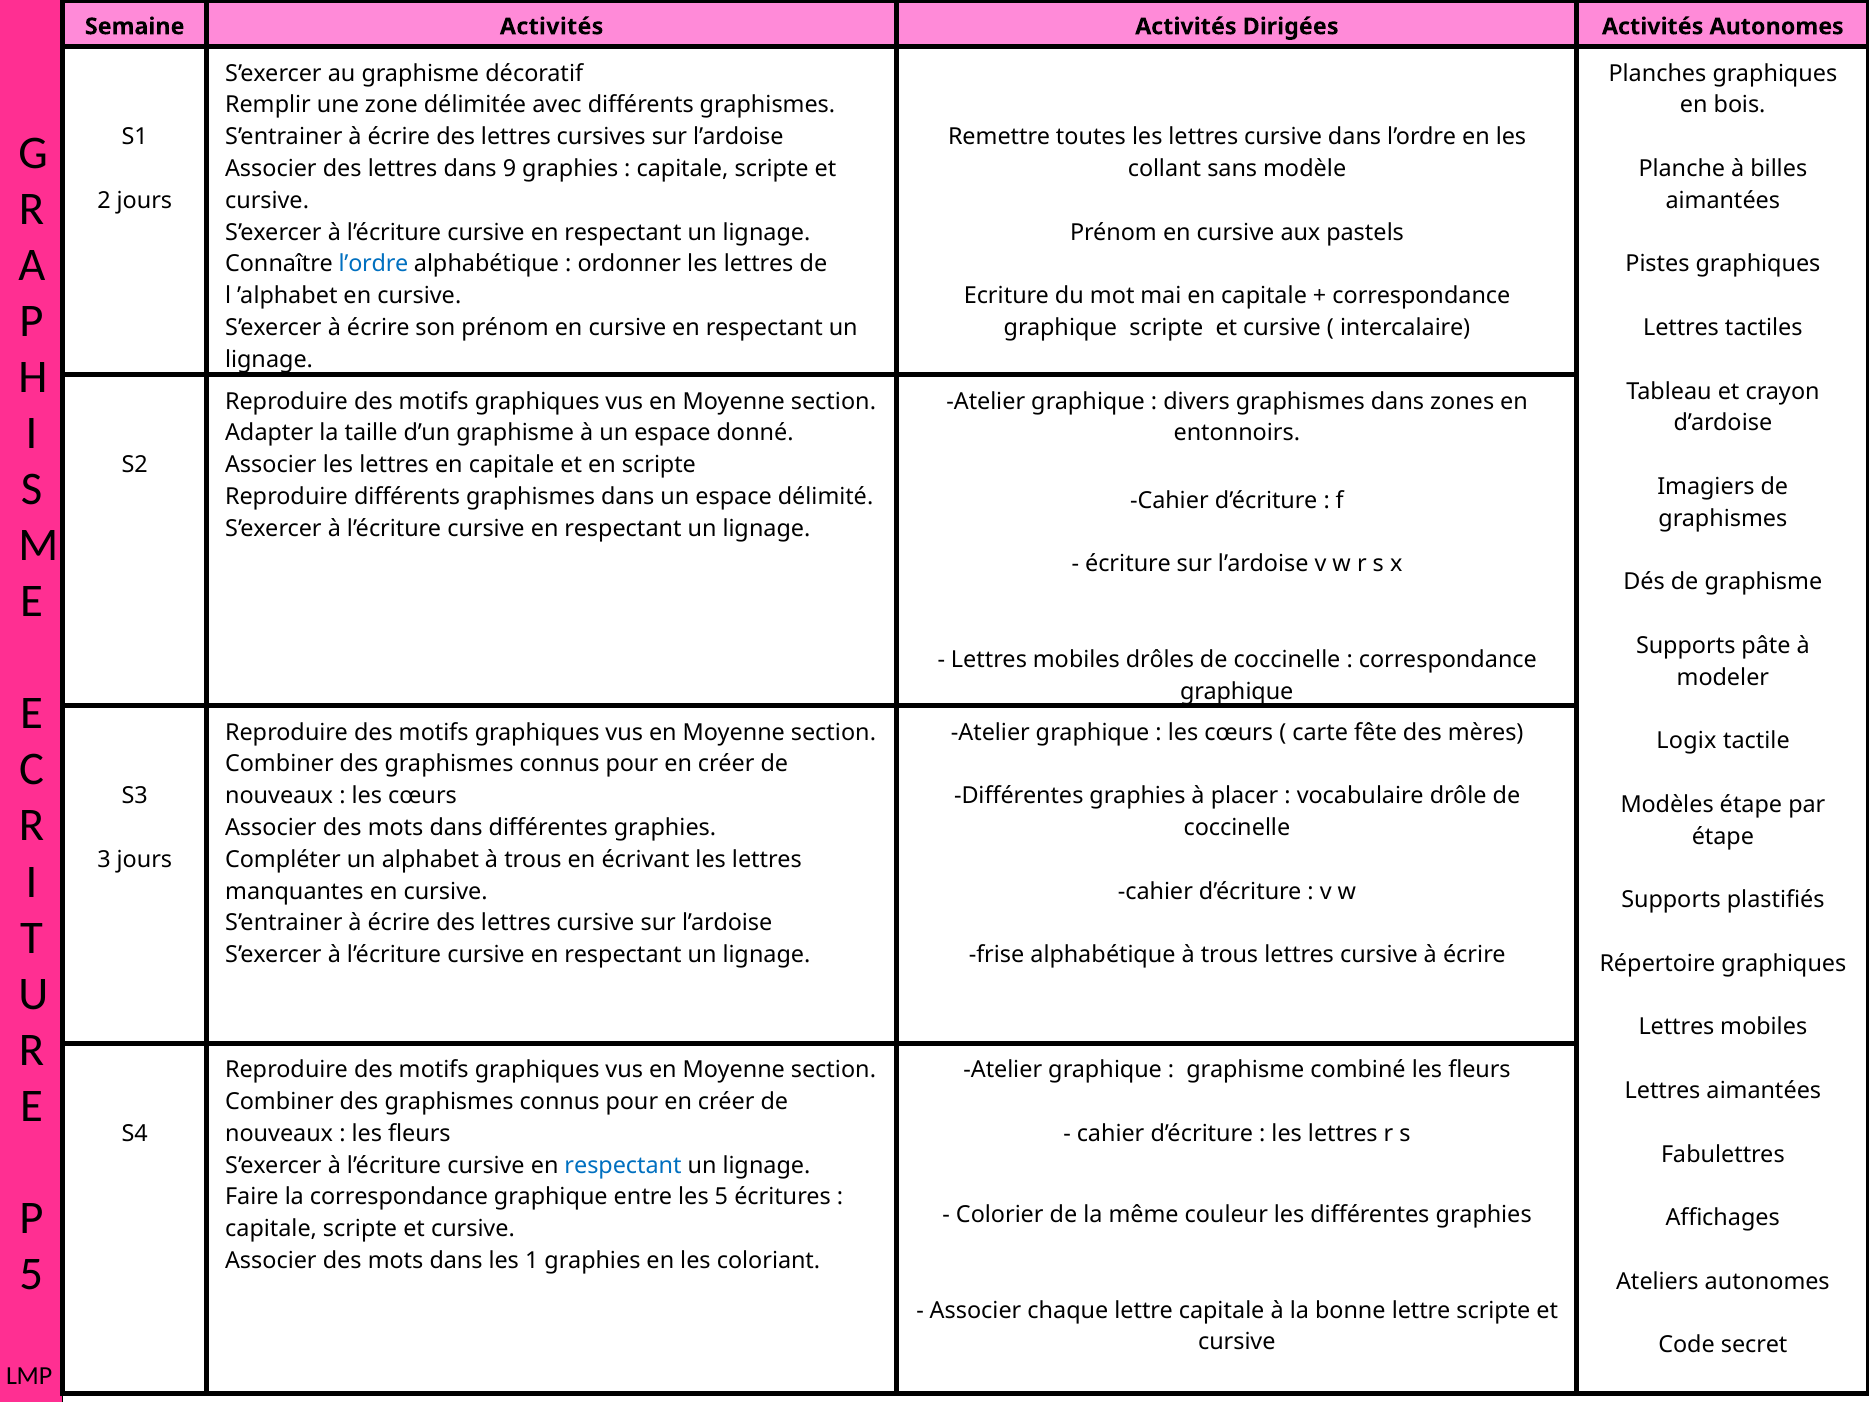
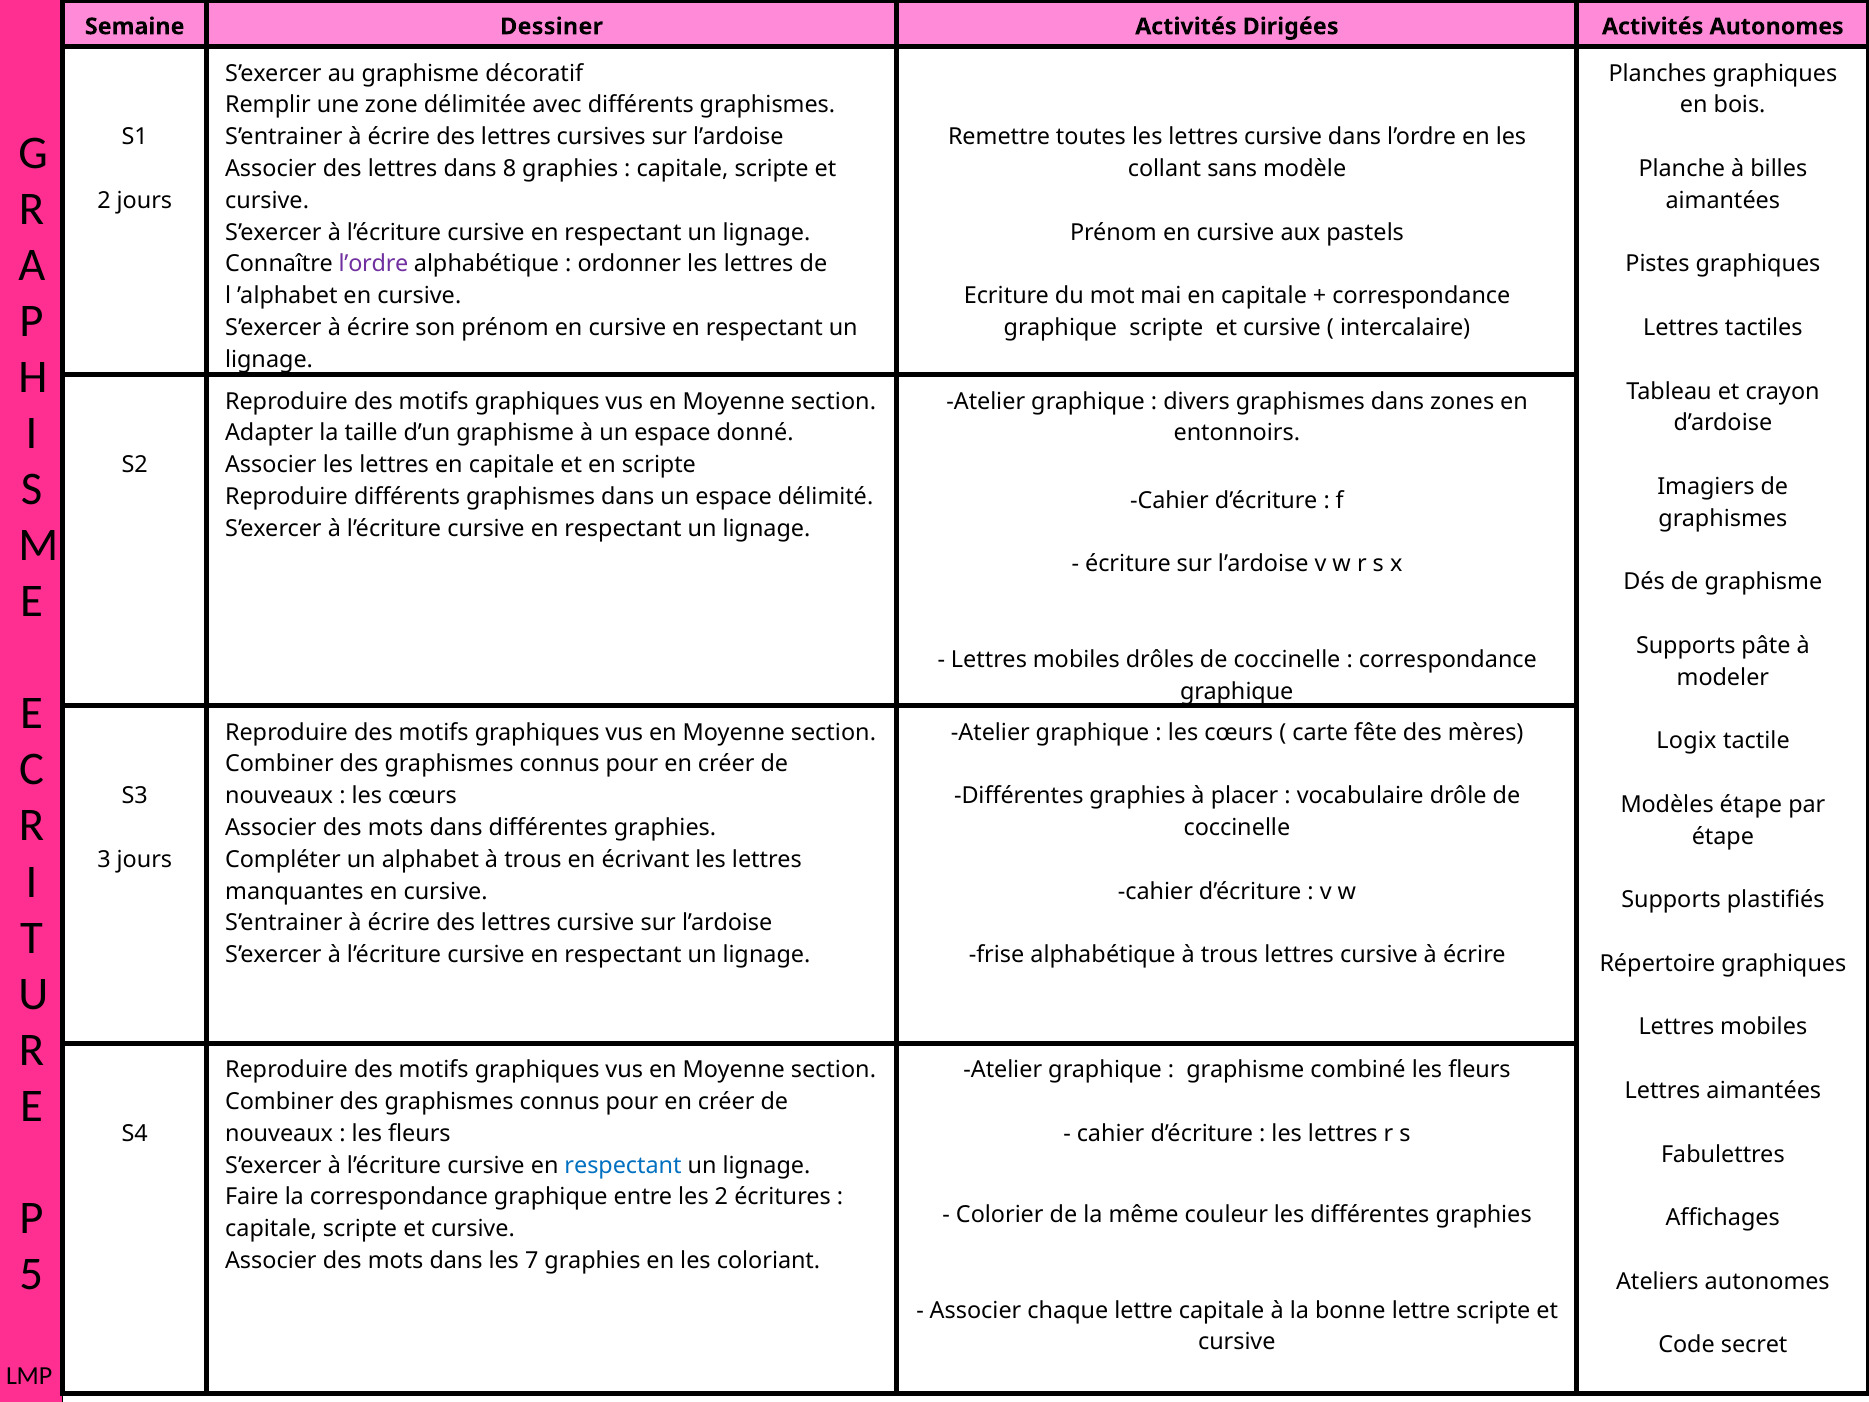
Semaine Activités: Activités -> Dessiner (552, 27)
9: 9 -> 8 (510, 169)
l’ordre colour: blue -> purple (374, 264)
les 5: 5 -> 2 (721, 1197)
1: 1 -> 7 (532, 1261)
